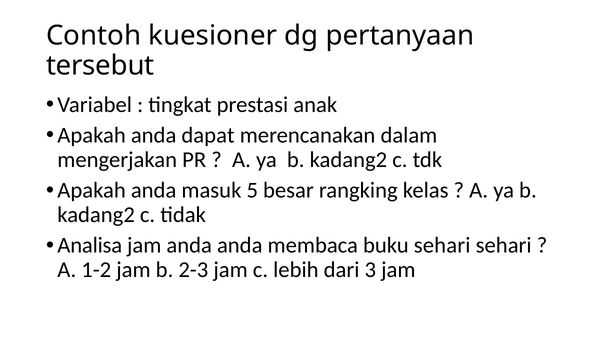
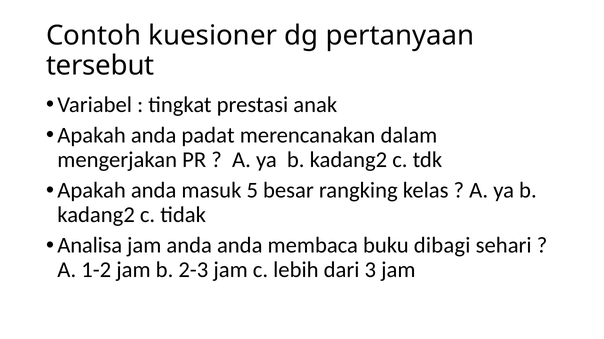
dapat: dapat -> padat (208, 136)
buku sehari: sehari -> dibagi (442, 246)
